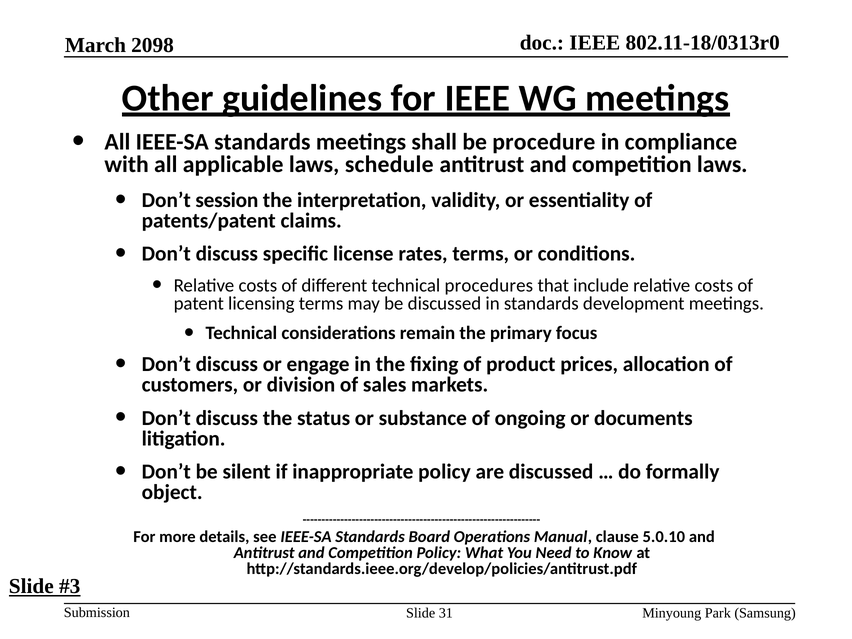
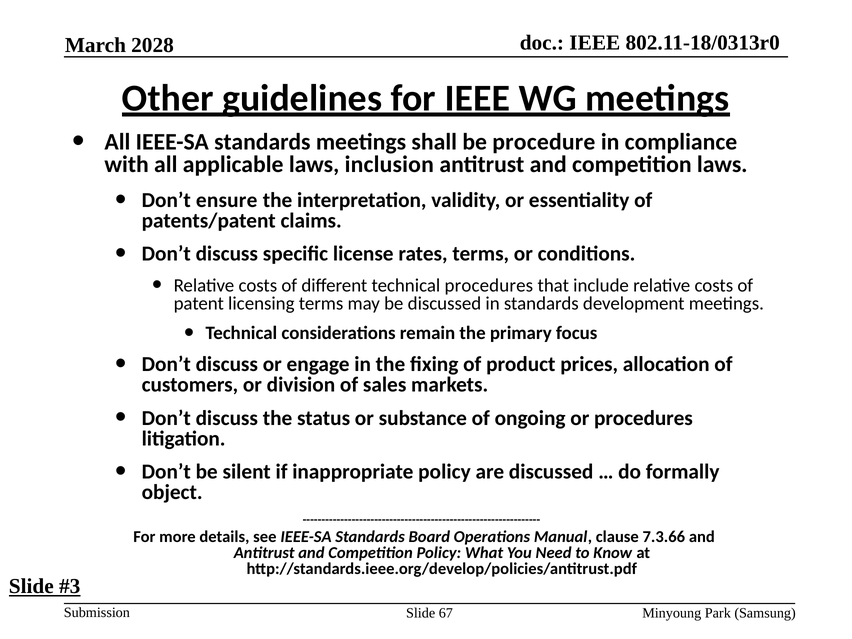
2098: 2098 -> 2028 (153, 45)
schedule: schedule -> inclusion (389, 165)
session: session -> ensure (227, 200)
or documents: documents -> procedures (643, 418)
5.0.10: 5.0.10 -> 7.3.66 (664, 537)
31: 31 -> 67 (446, 613)
